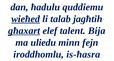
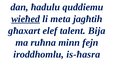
talab: talab -> meta (60, 19)
għaxart underline: present -> none (24, 31)
uliedu: uliedu -> ruħna (43, 43)
